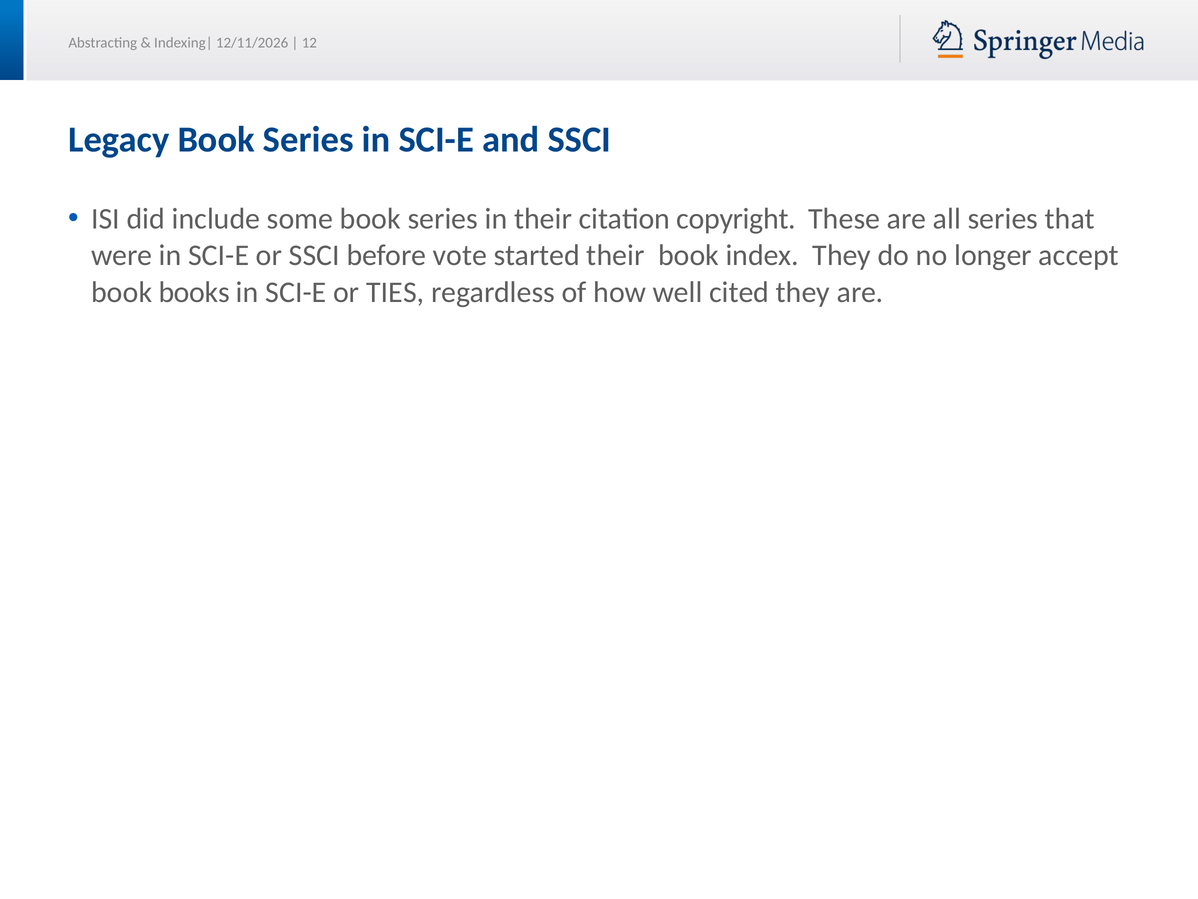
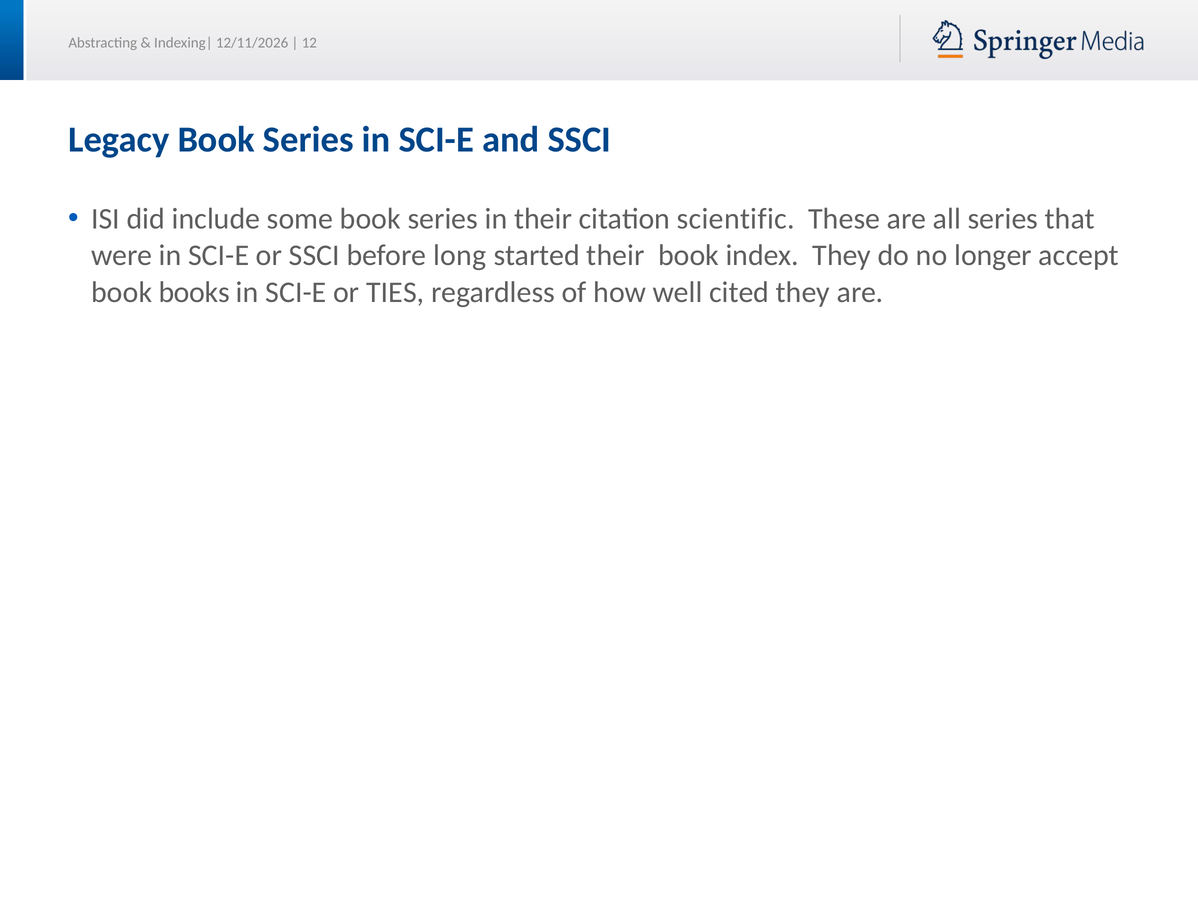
copyright: copyright -> scientific (736, 219)
vote: vote -> long (460, 255)
